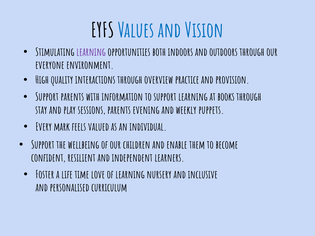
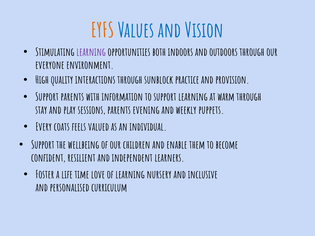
EYFS colour: black -> orange (103, 31)
overview: overview -> sunblock (159, 80)
books: books -> warm (226, 97)
mark: mark -> coats (62, 127)
